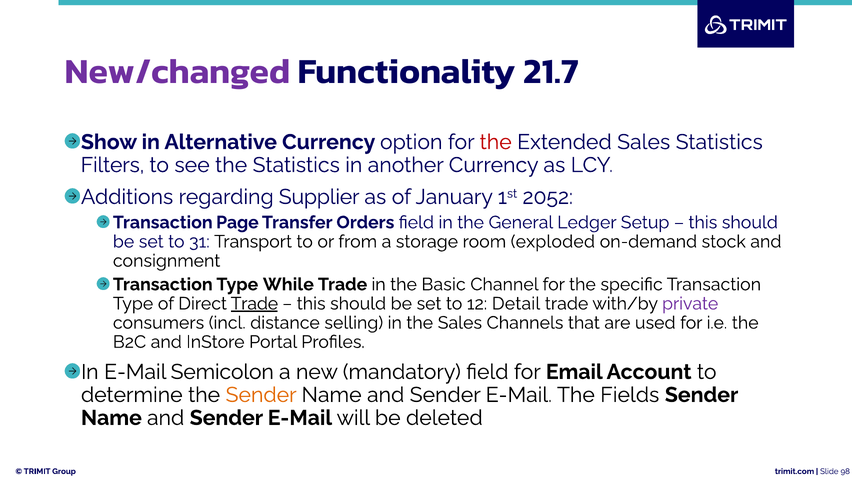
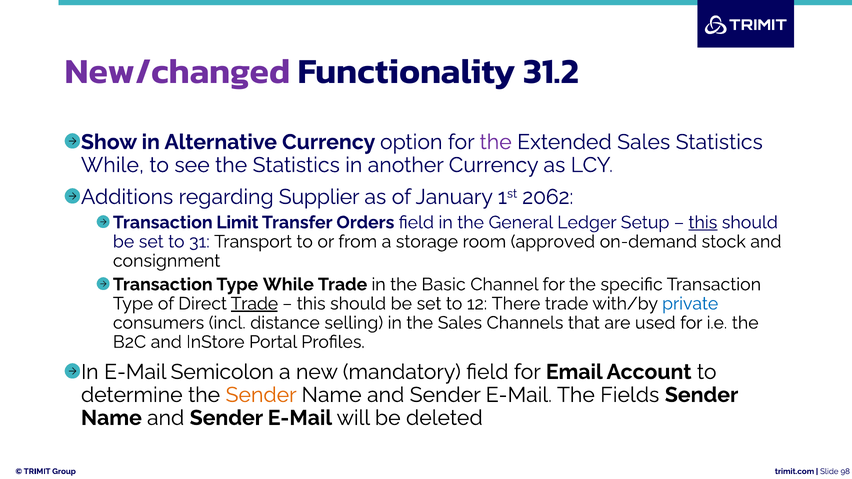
21.7: 21.7 -> 31.2 (551, 72)
the colour: red -> purple (496, 142)
Filters: Filters -> While (112, 165)
2052: 2052 -> 2062 (548, 197)
Page: Page -> Limit (237, 223)
this underline: none -> present (703, 223)
exploded: exploded -> approved (553, 242)
Detail: Detail -> There (516, 304)
private colour: purple -> blue (690, 304)
